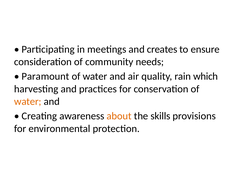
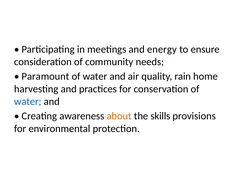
creates: creates -> energy (162, 49)
which: which -> home (206, 76)
water colour: orange -> blue (28, 102)
